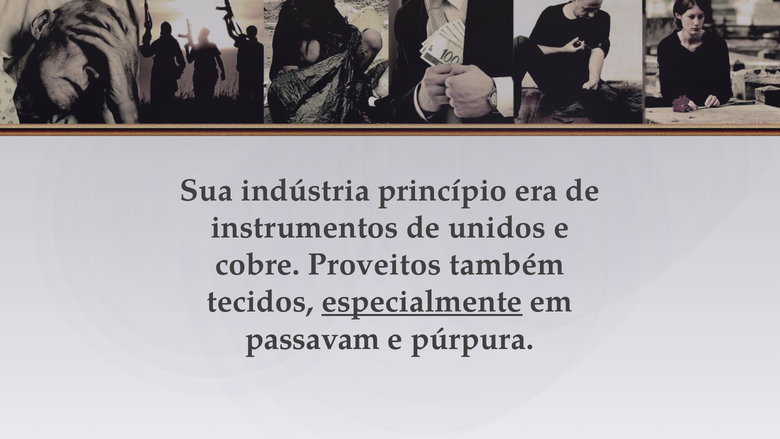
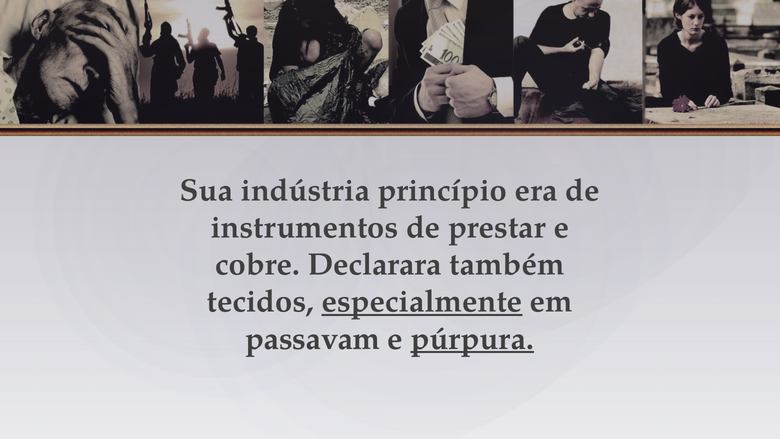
unidos: unidos -> prestar (497, 227)
Proveitos: Proveitos -> Declarara (375, 265)
púrpura underline: none -> present (472, 339)
